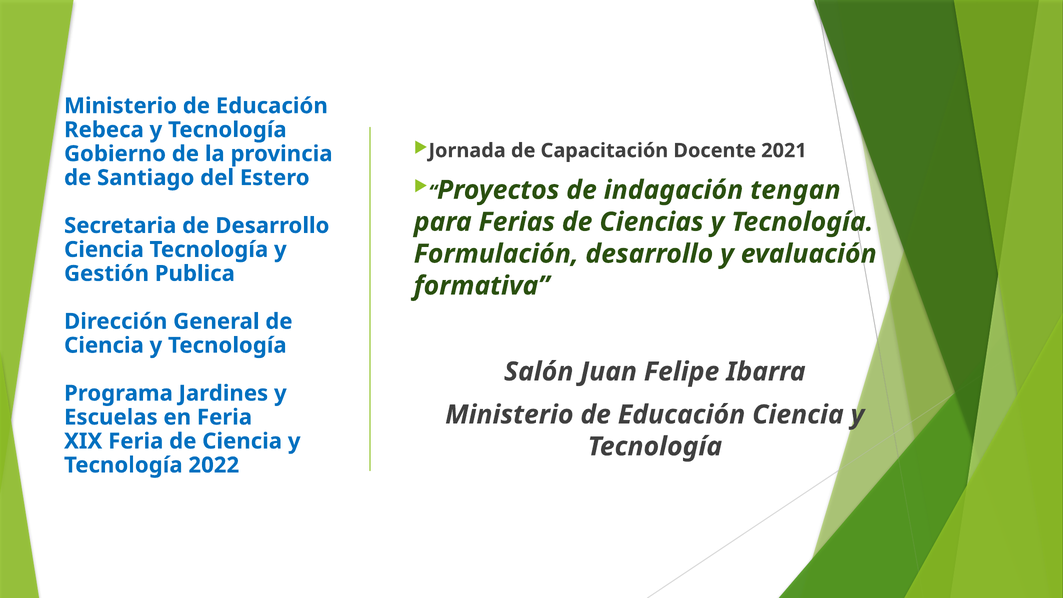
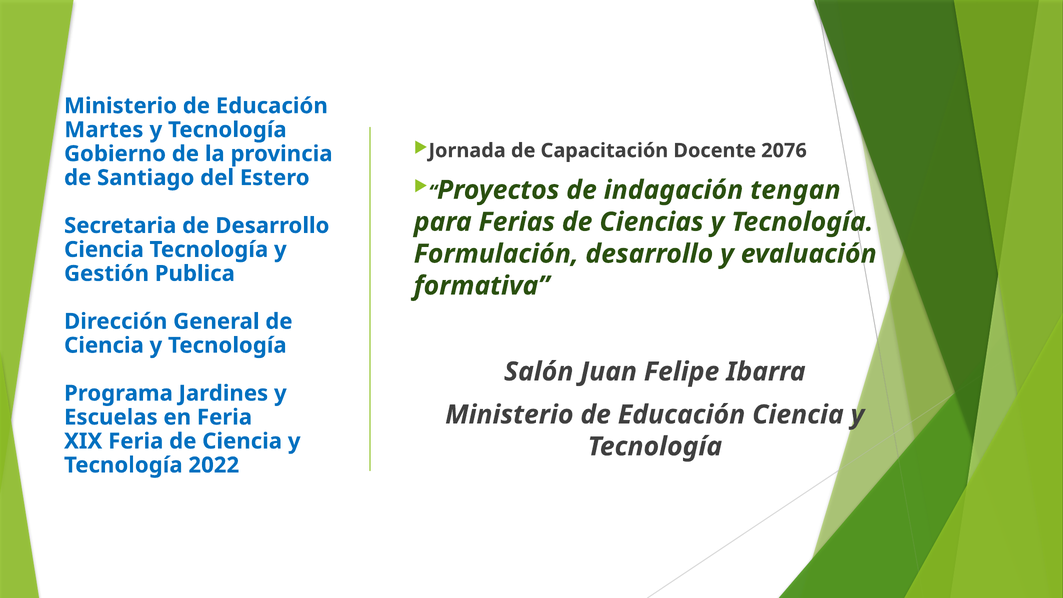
Rebeca: Rebeca -> Martes (104, 130)
2021: 2021 -> 2076 (784, 151)
